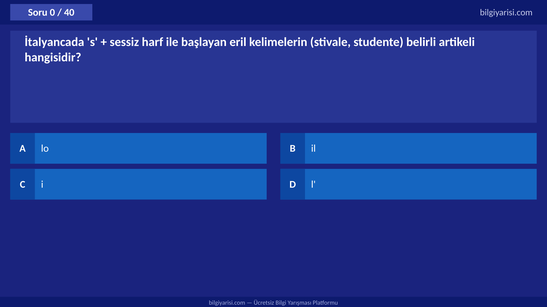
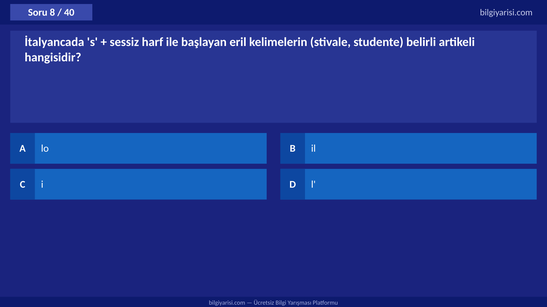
0: 0 -> 8 (52, 13)
